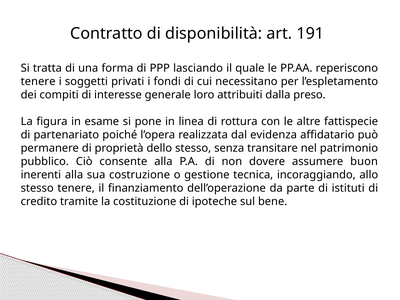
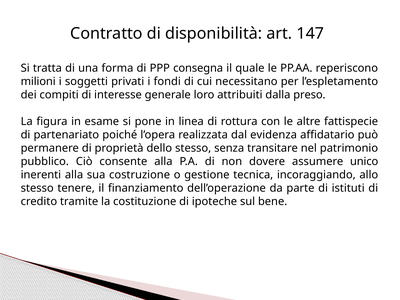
191: 191 -> 147 (310, 34)
lasciando: lasciando -> consegna (198, 68)
tenere: tenere -> milioni (38, 81)
buon: buon -> unico (364, 161)
